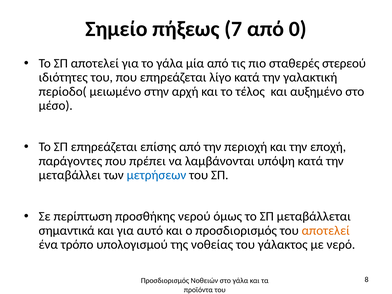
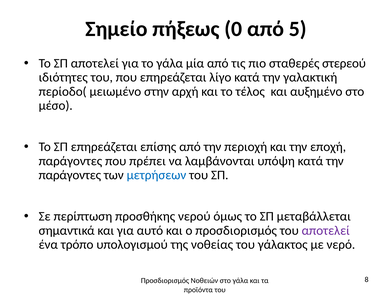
7: 7 -> 0 (233, 29)
0: 0 -> 5 (298, 29)
μεταβάλλει: μεταβάλλει -> παράγοντες (70, 175)
αποτελεί colour: orange -> purple (326, 231)
